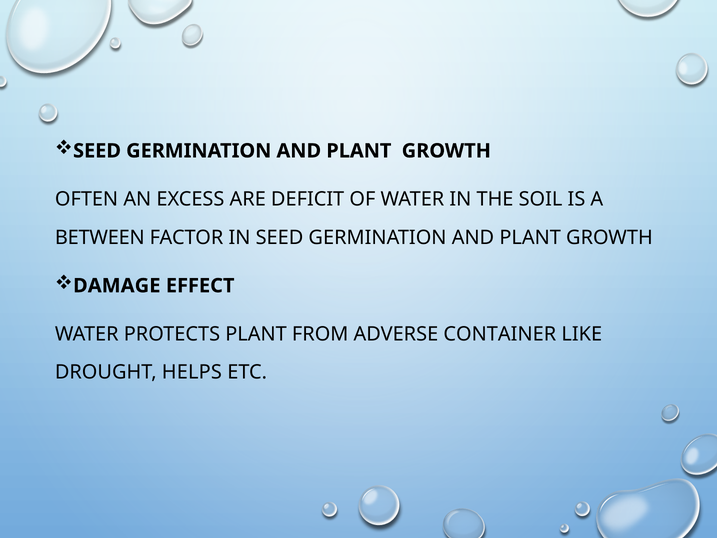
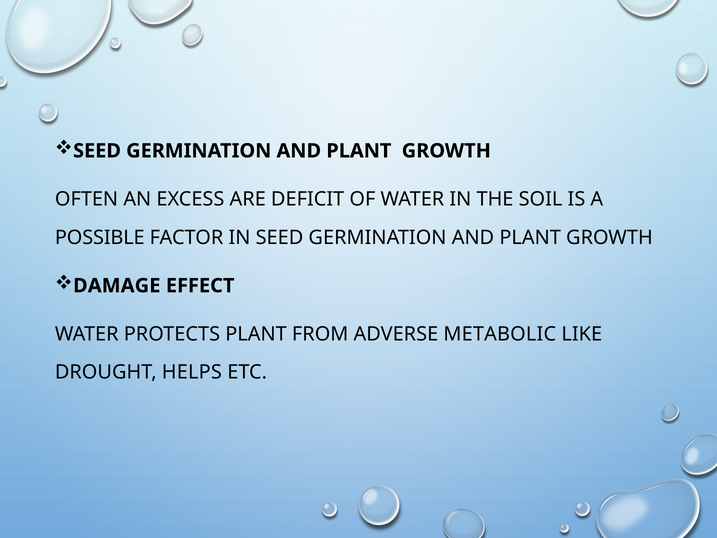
BETWEEN: BETWEEN -> POSSIBLE (100, 237)
CONTAINER: CONTAINER -> METABOLIC (500, 334)
